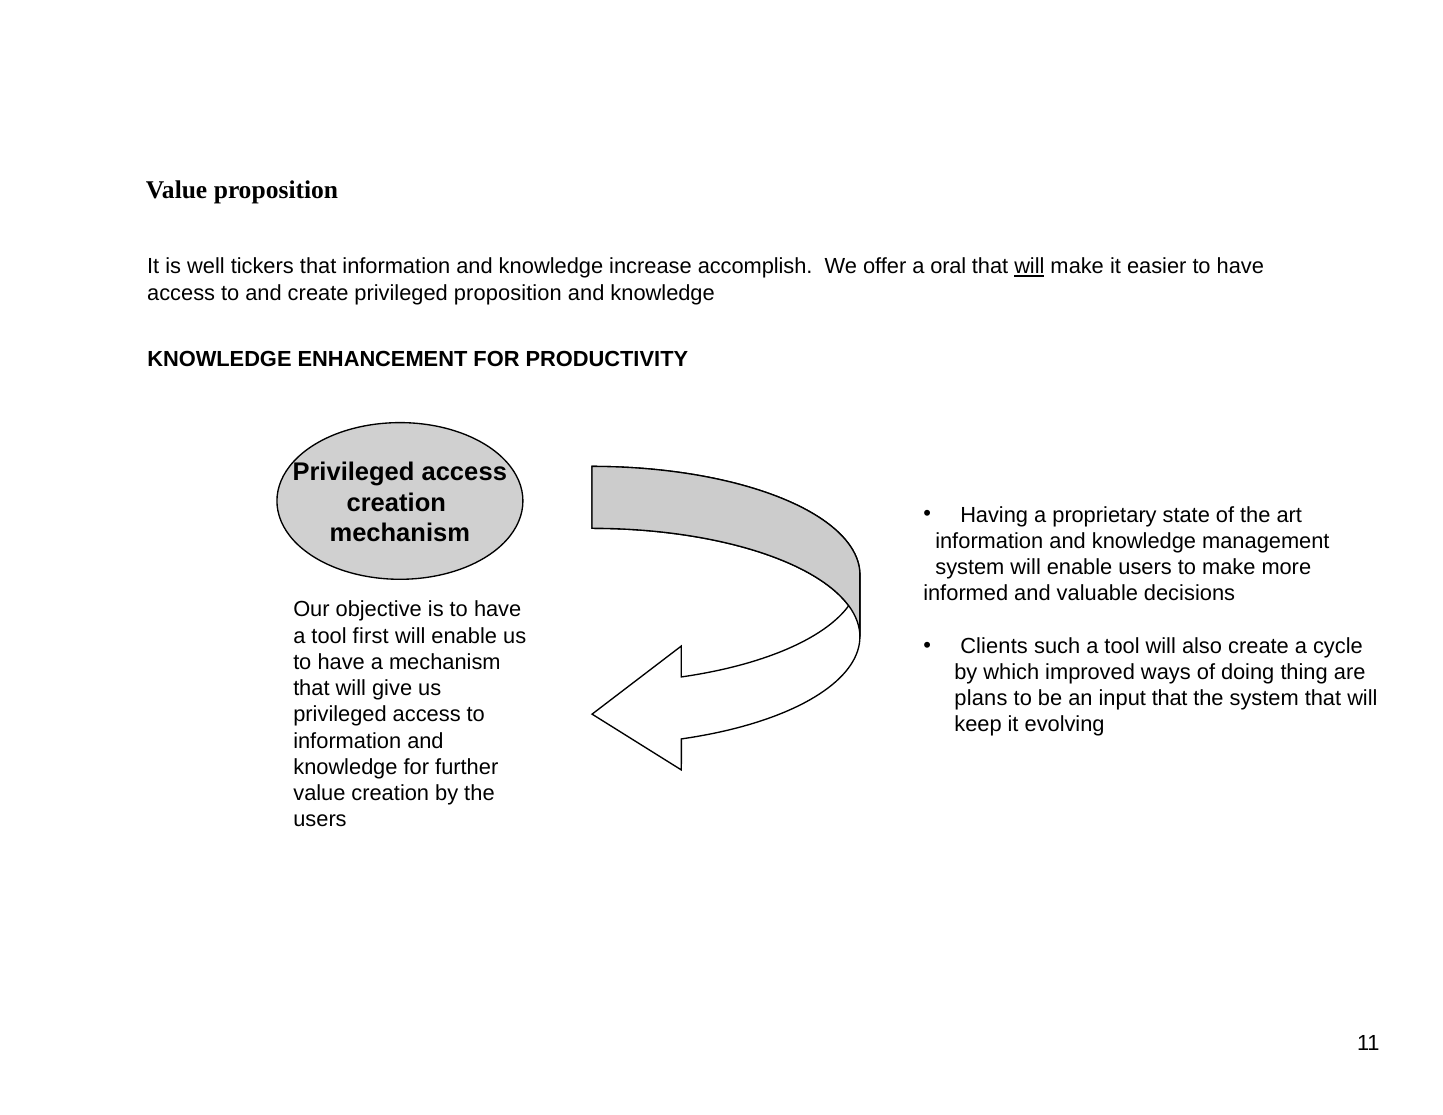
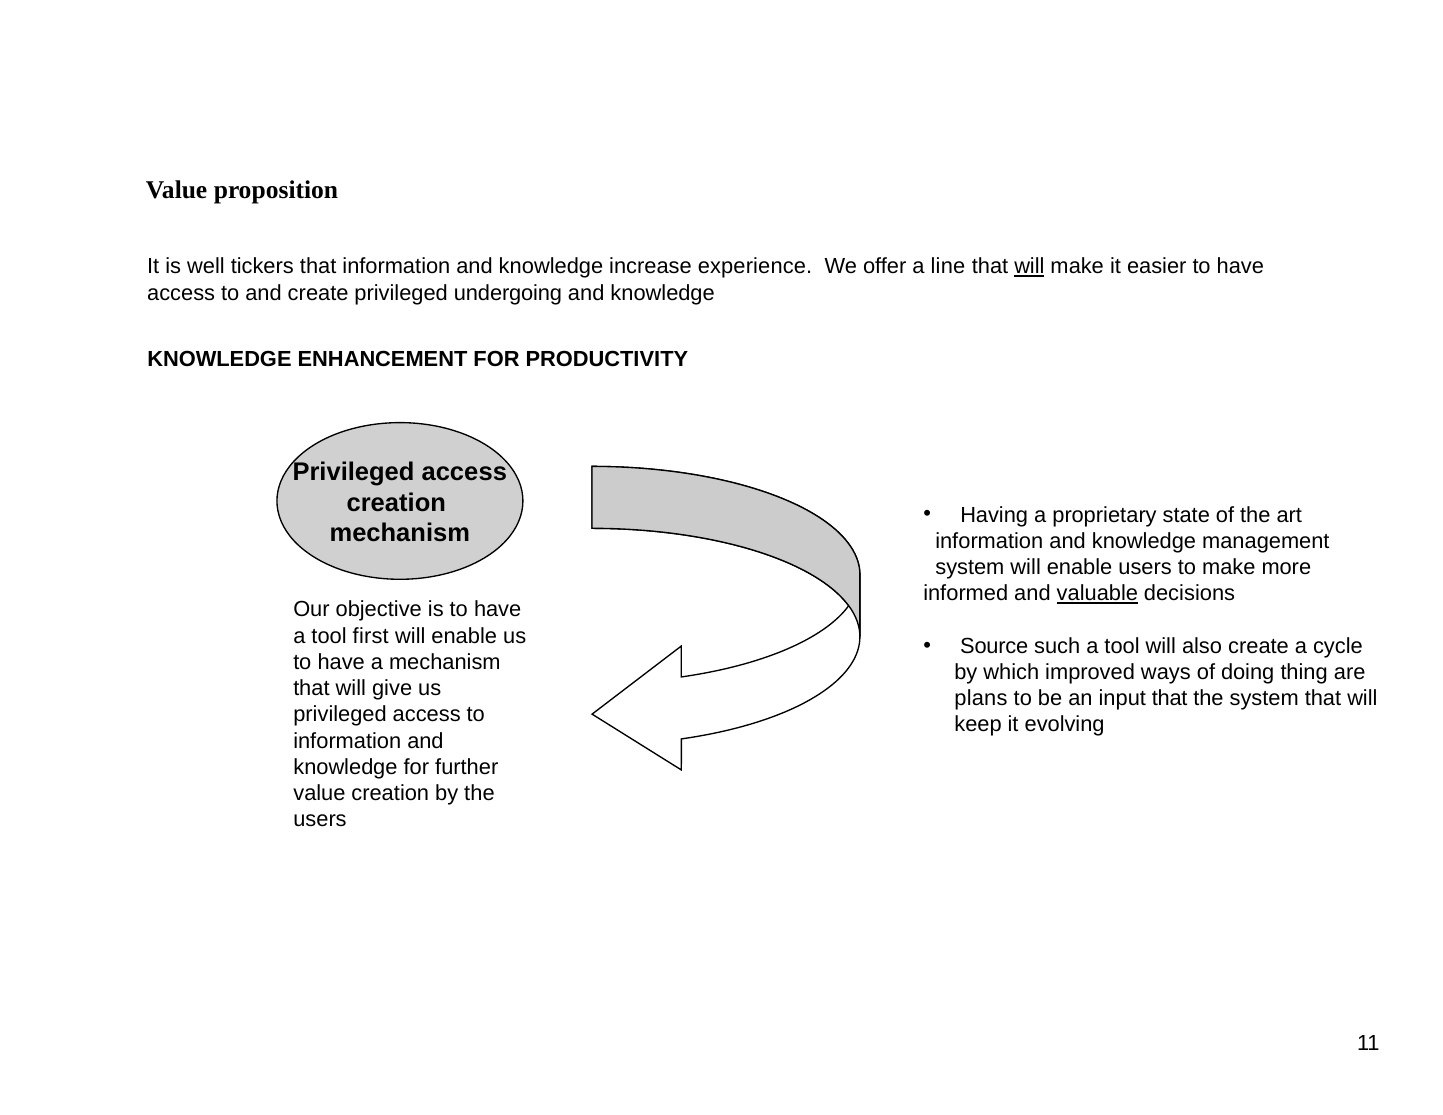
accomplish: accomplish -> experience (755, 267)
oral: oral -> line (948, 267)
privileged proposition: proposition -> undergoing (508, 293)
valuable underline: none -> present (1097, 594)
Clients: Clients -> Source (994, 646)
